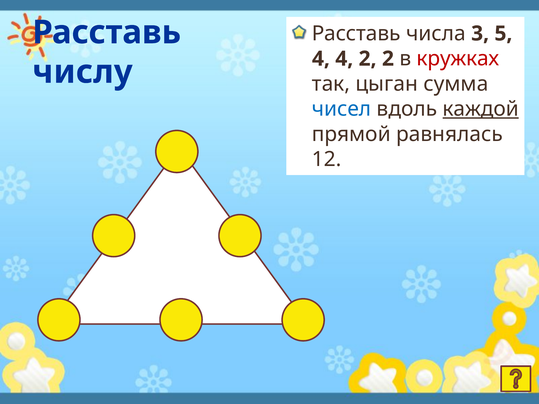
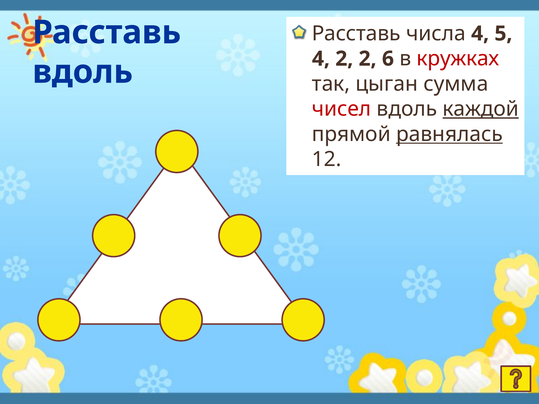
числа 3: 3 -> 4 (480, 34)
4 4: 4 -> 2 (344, 59)
2 2: 2 -> 6 (388, 59)
числу: числу -> вдоль (83, 72)
чисел colour: blue -> red (342, 109)
равнялась underline: none -> present (449, 134)
